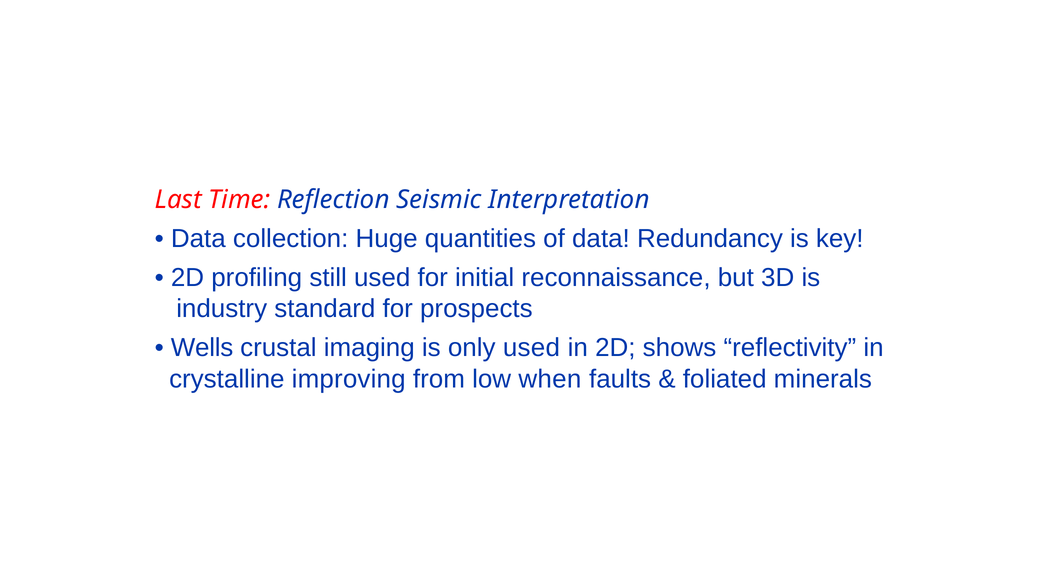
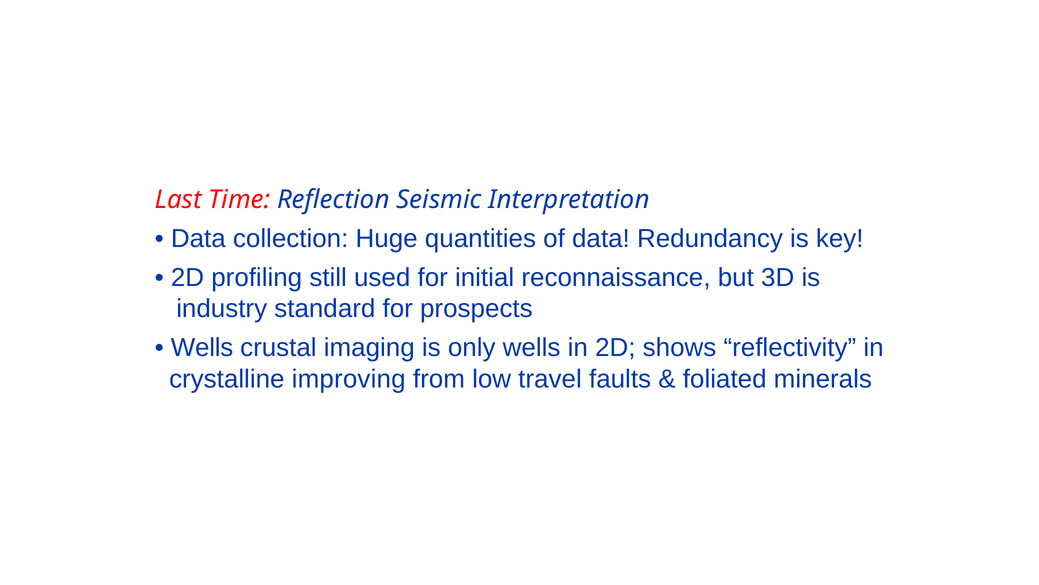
only used: used -> wells (532, 347)
when: when -> travel (550, 379)
